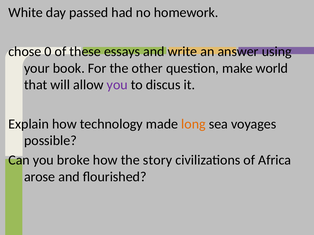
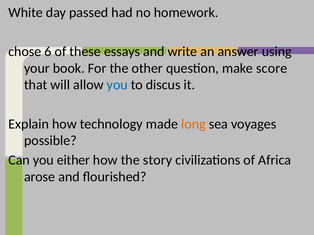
0: 0 -> 6 (48, 52)
world: world -> score (272, 68)
you colour: purple -> blue (117, 85)
broke: broke -> either (73, 160)
